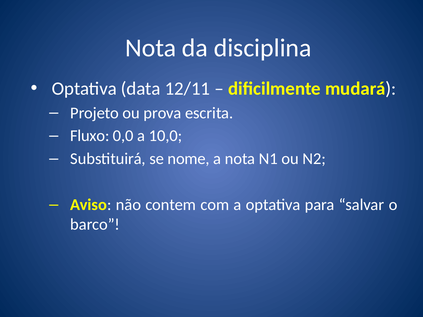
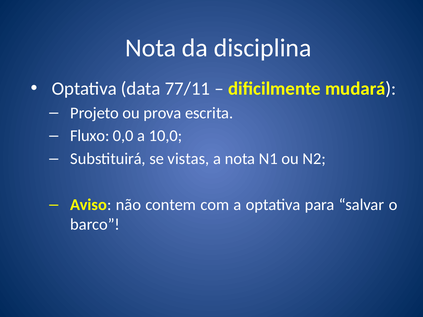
12/11: 12/11 -> 77/11 (187, 89)
nome: nome -> vistas (189, 159)
